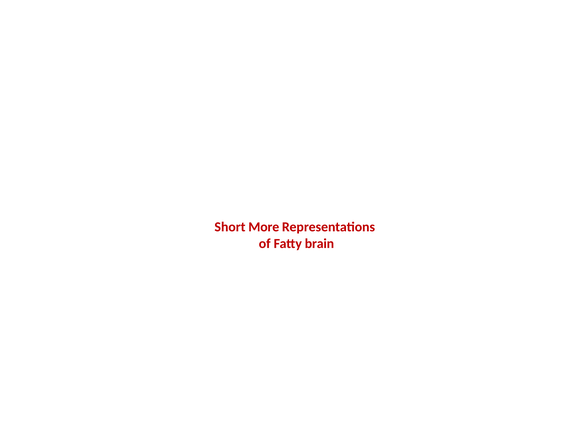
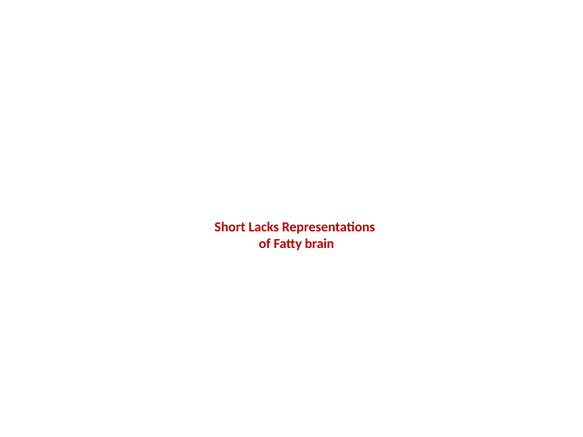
More: More -> Lacks (264, 227)
